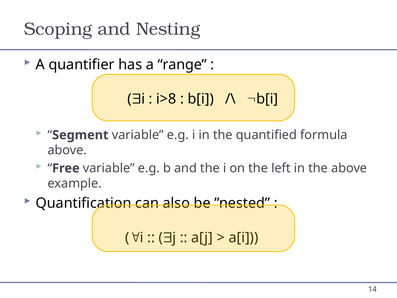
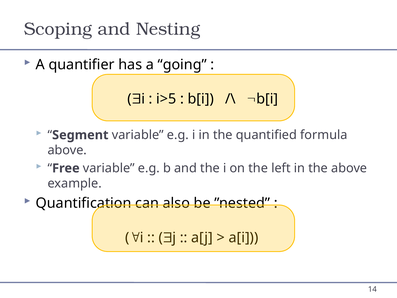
range: range -> going (182, 65)
i>8: i>8 -> i>5 (166, 99)
